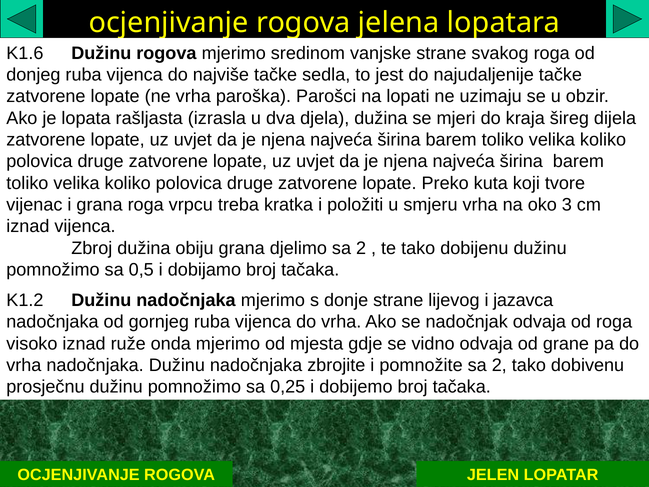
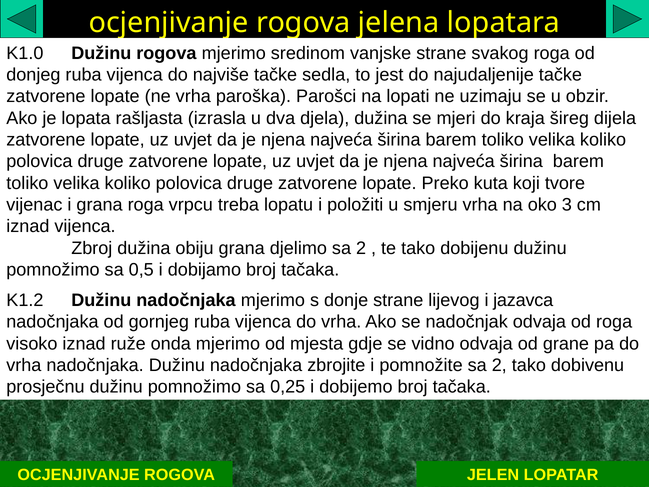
K1.6: K1.6 -> K1.0 (25, 53)
kratka: kratka -> lopatu (289, 205)
